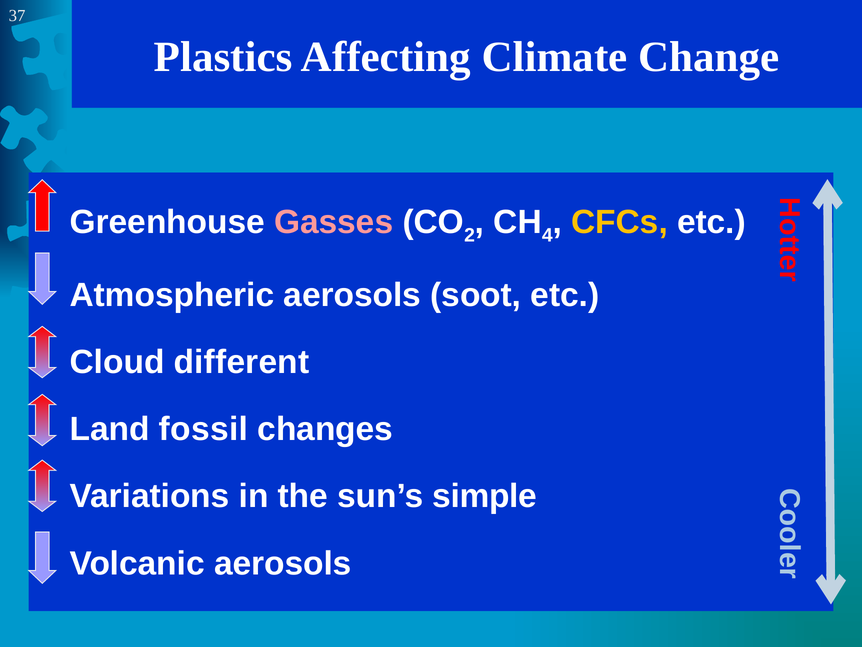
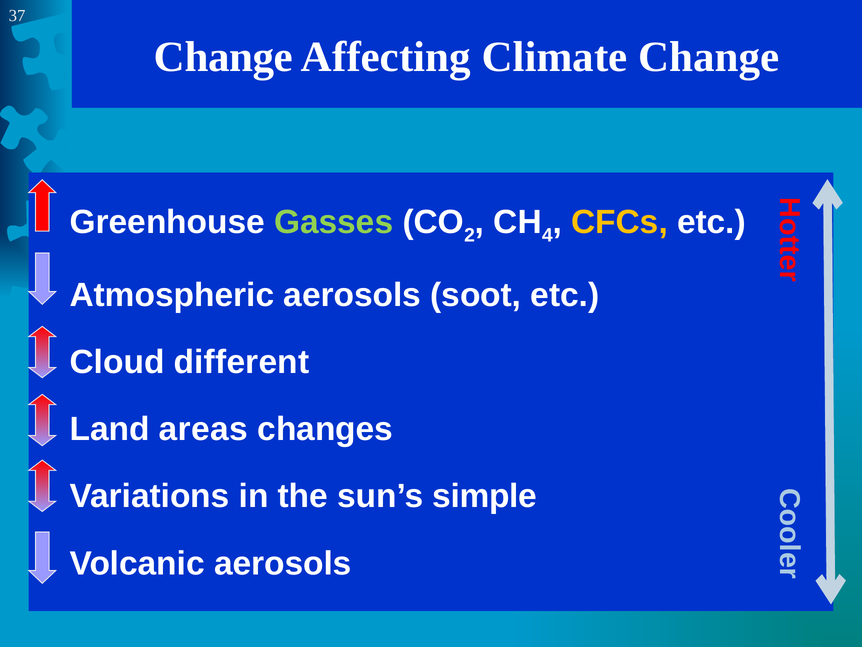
Plastics: Plastics -> Change (223, 57)
Gasses colour: pink -> light green (334, 222)
fossil: fossil -> areas (203, 429)
